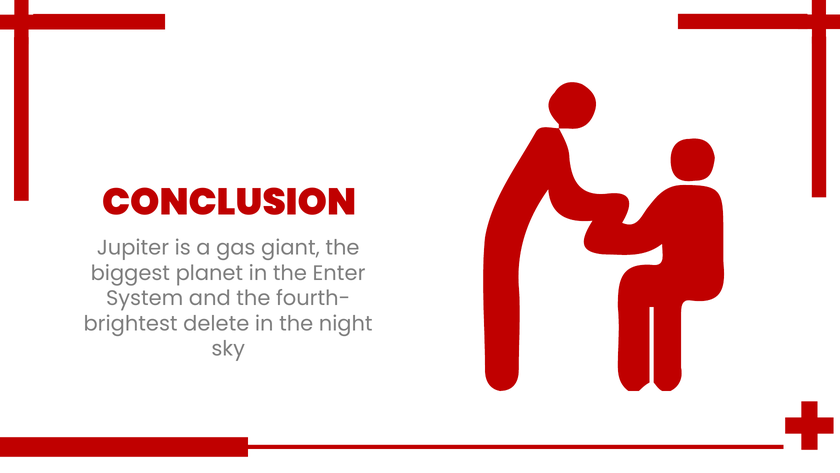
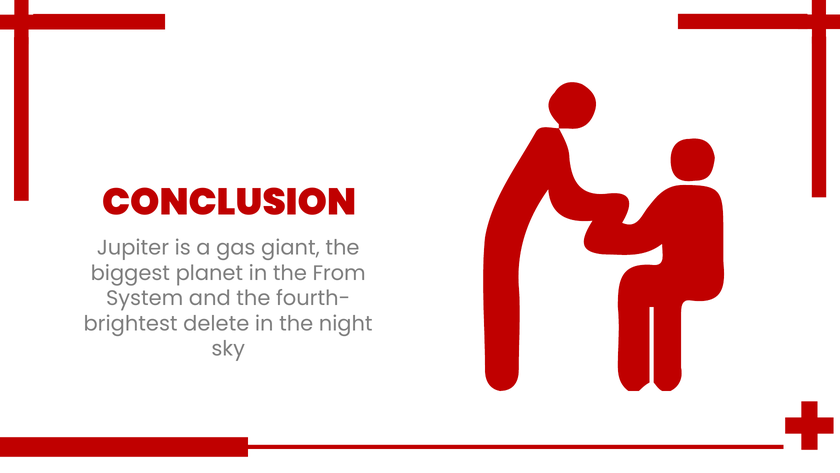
Enter: Enter -> From (339, 273)
